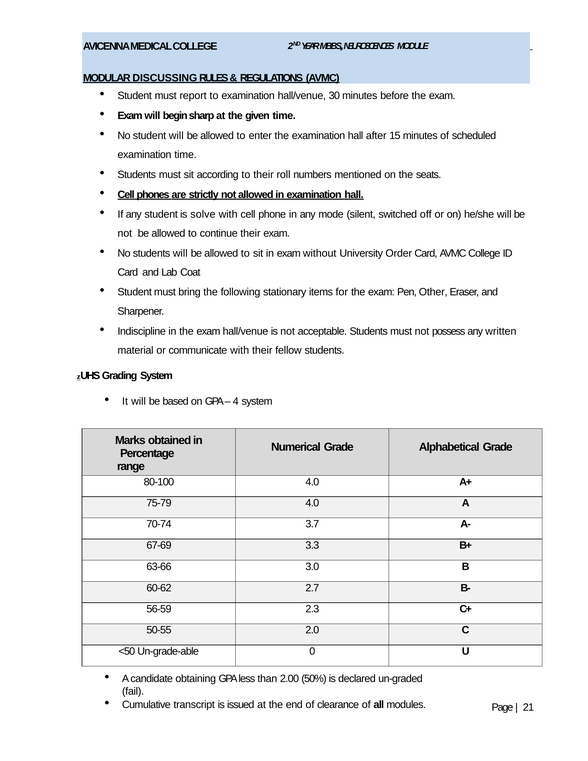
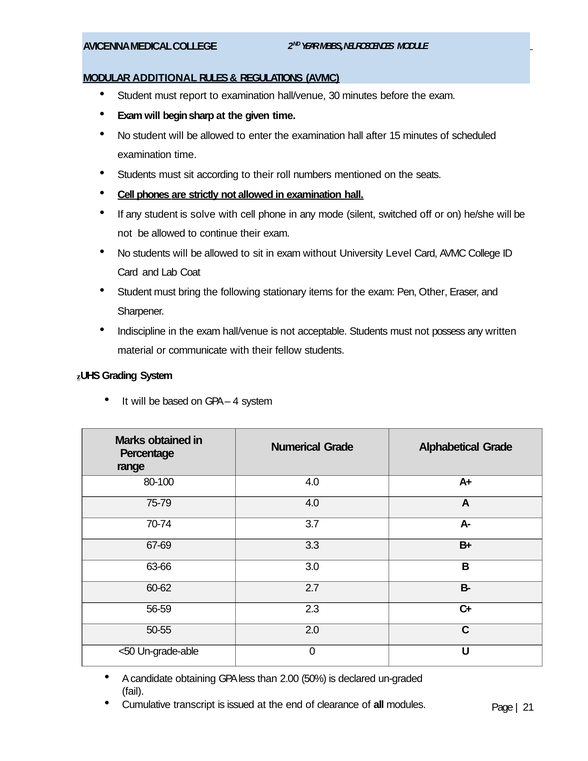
DISCUSSING: DISCUSSING -> ADDITIONAL (165, 78)
Order: Order -> Level (399, 253)
